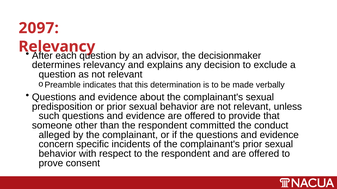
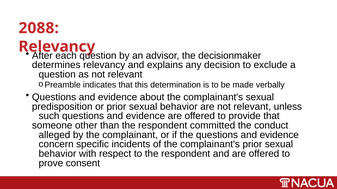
2097: 2097 -> 2088 (39, 28)
